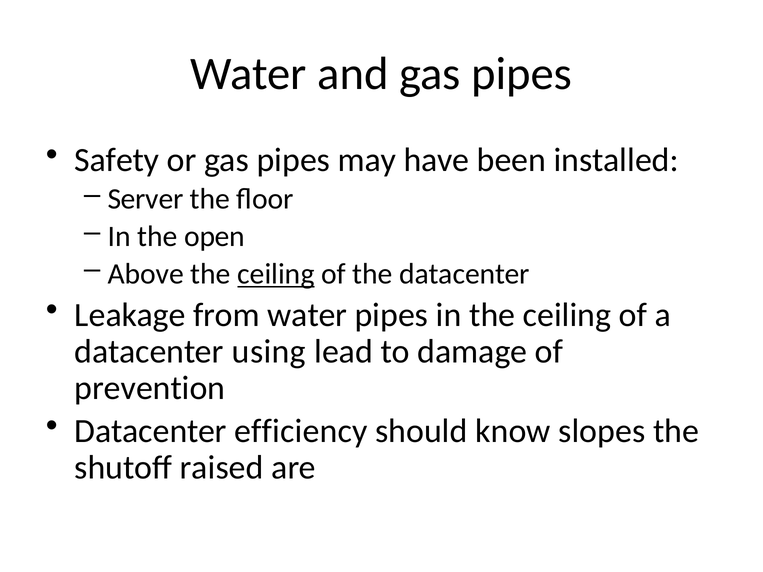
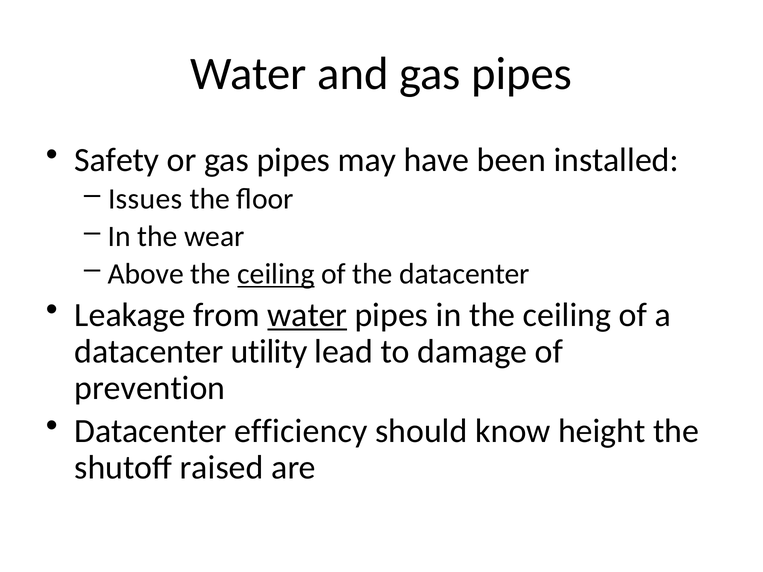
Server: Server -> Issues (145, 199)
open: open -> wear (214, 237)
water underline: none -> present (307, 315)
using: using -> utility (269, 352)
slopes: slopes -> height (602, 431)
